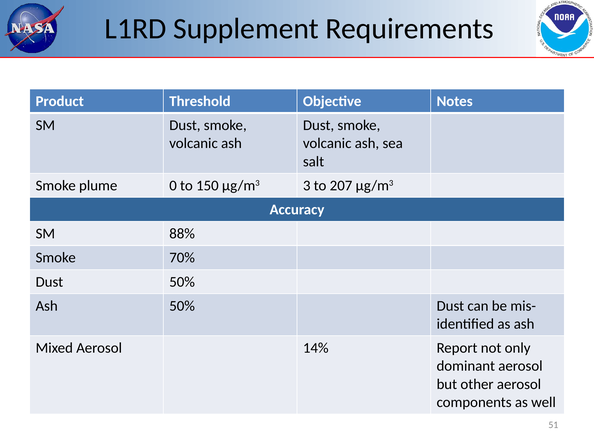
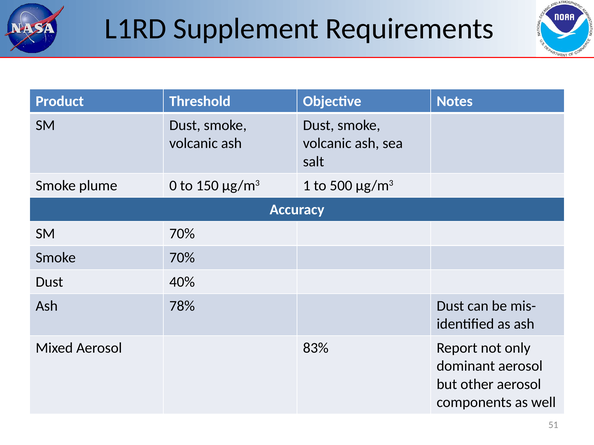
3: 3 -> 1 (307, 186)
207: 207 -> 500 (341, 186)
SM 88%: 88% -> 70% (182, 234)
Dust 50%: 50% -> 40% (182, 282)
Ash 50%: 50% -> 78% (182, 306)
14%: 14% -> 83% (316, 348)
